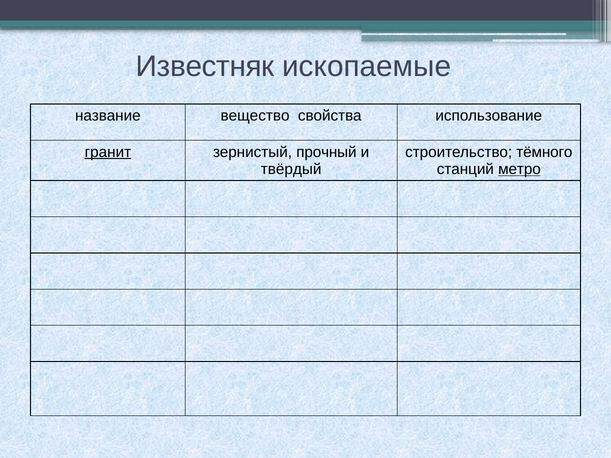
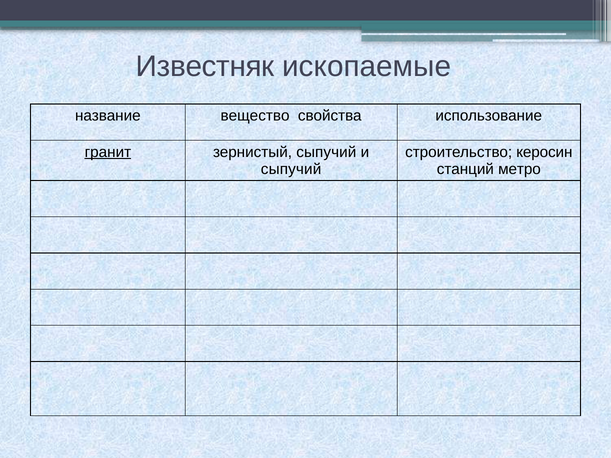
зернистый прочный: прочный -> сыпучий (326, 152)
тёмного: тёмного -> керосин (544, 152)
твёрдый: твёрдый -> сыпучий (291, 169)
метро underline: present -> none (519, 169)
